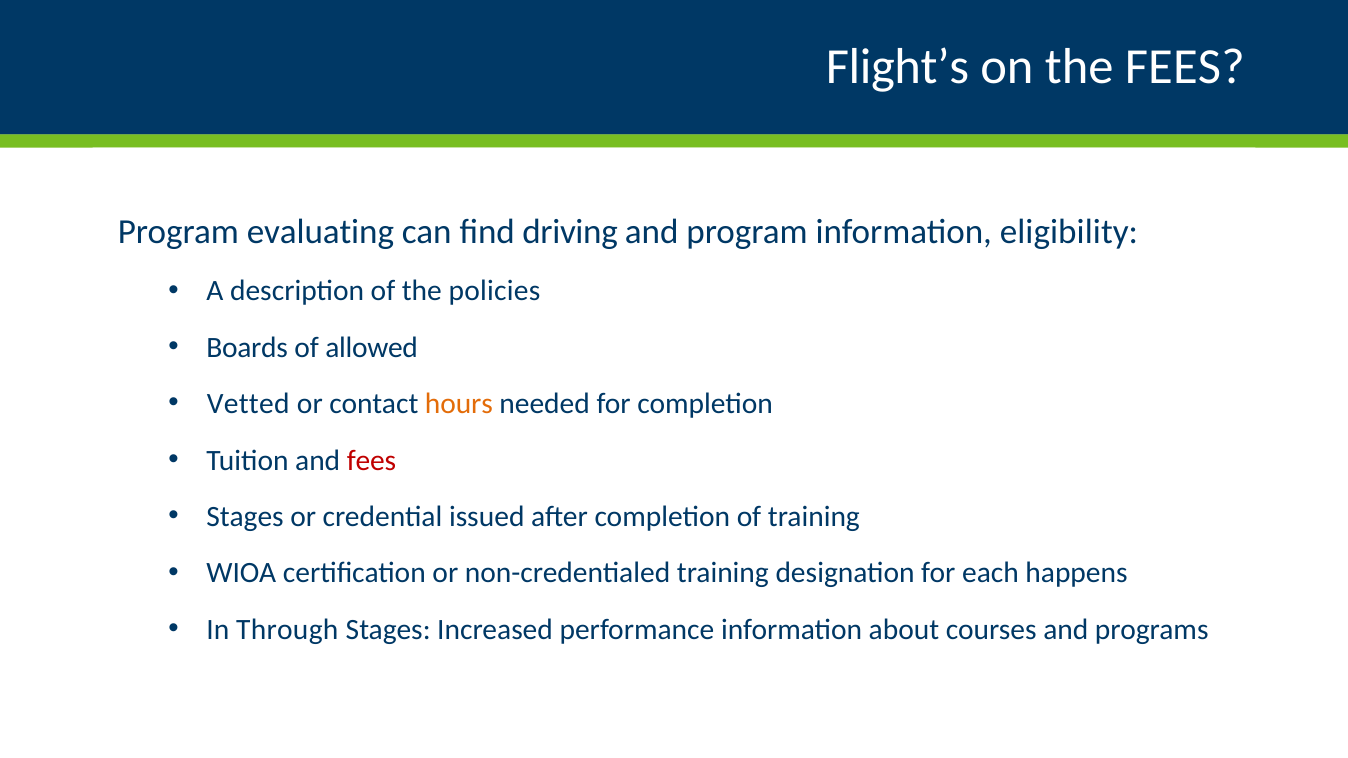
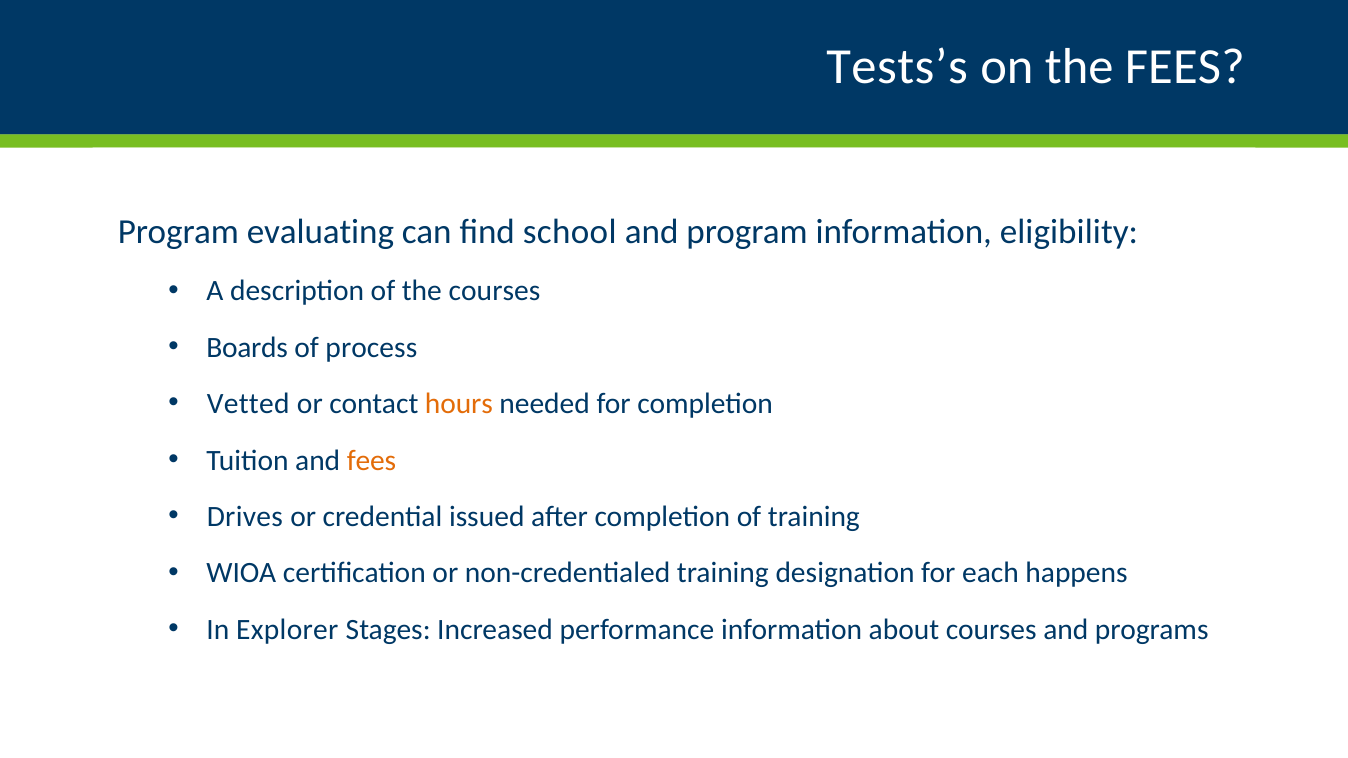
Flight’s: Flight’s -> Tests’s (897, 67)
driving: driving -> school (570, 232)
the policies: policies -> courses (495, 291)
allowed: allowed -> process (371, 348)
fees colour: red -> orange (372, 460)
Stages: Stages -> Drives (245, 517)
Through: Through -> Explorer (287, 630)
